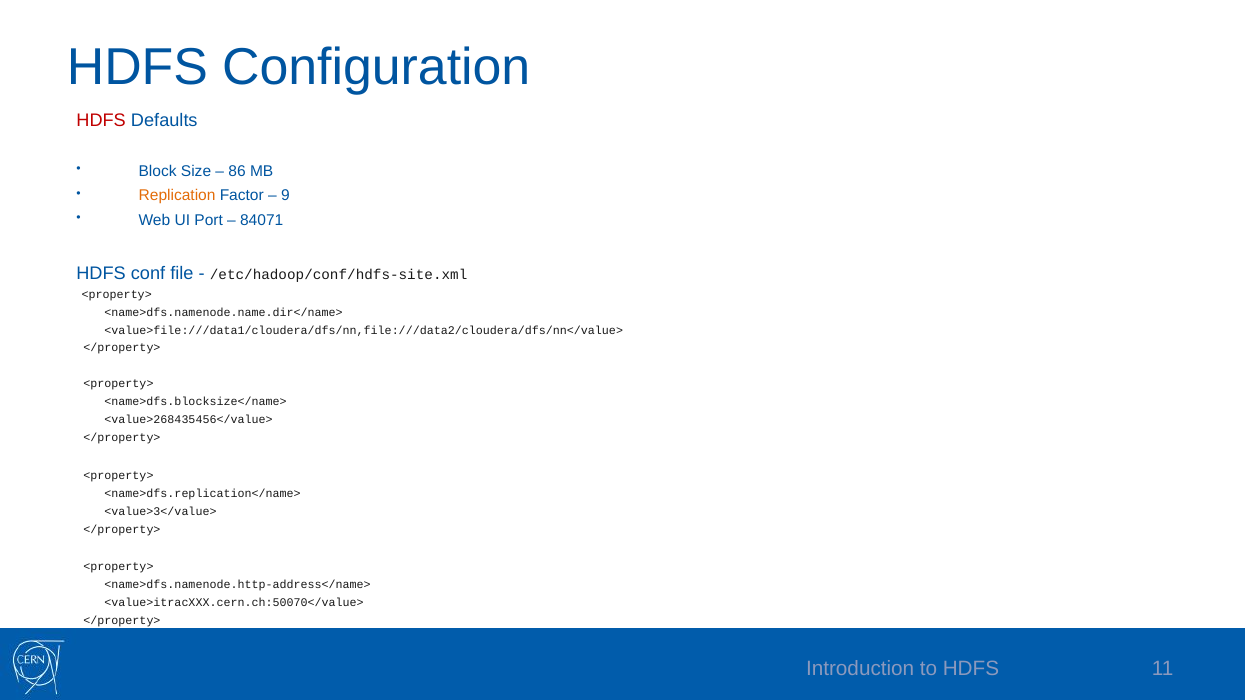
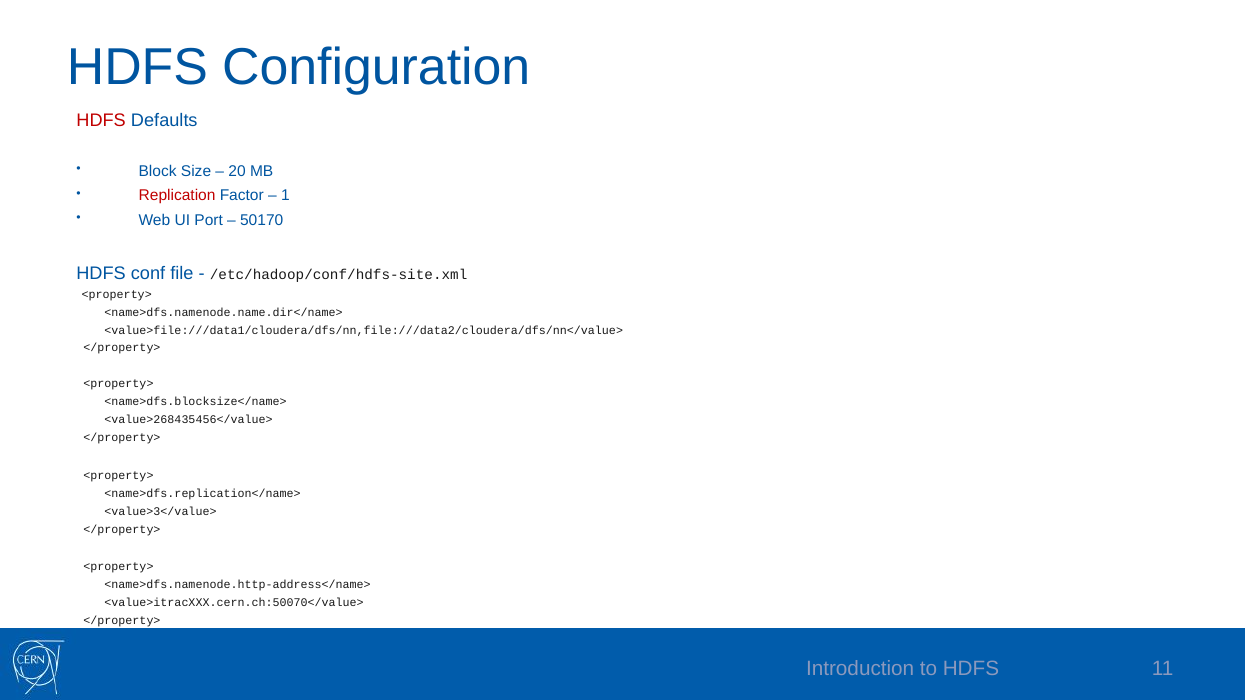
86: 86 -> 20 (237, 172)
Replication colour: orange -> red (177, 196)
9: 9 -> 1 (285, 196)
84071: 84071 -> 50170 (262, 220)
